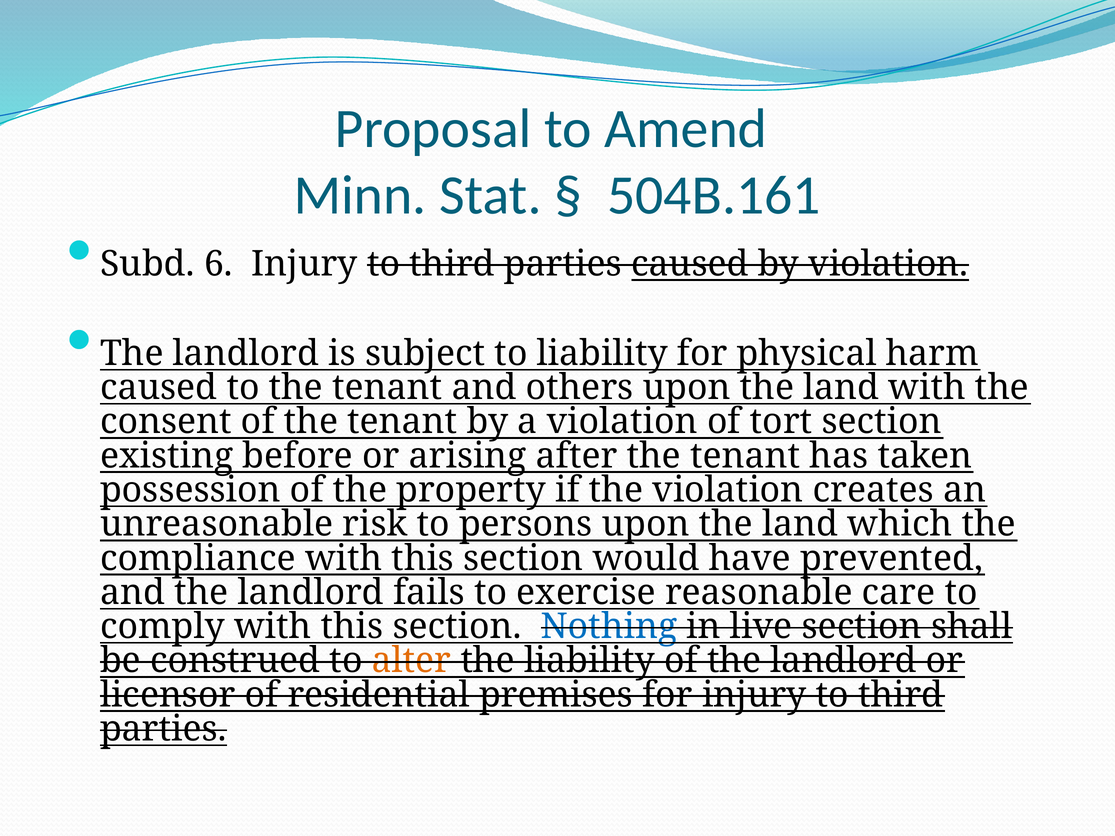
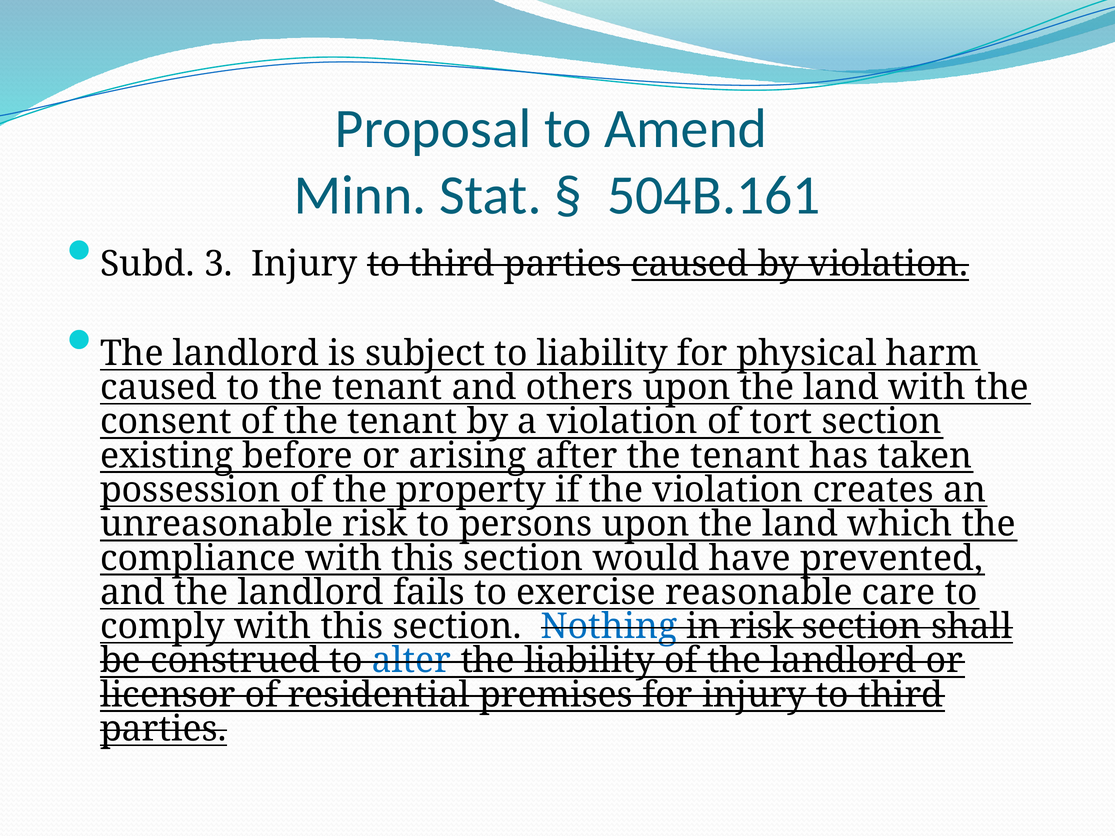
6: 6 -> 3 (218, 264)
in live: live -> risk (761, 627)
alter colour: orange -> blue (411, 661)
